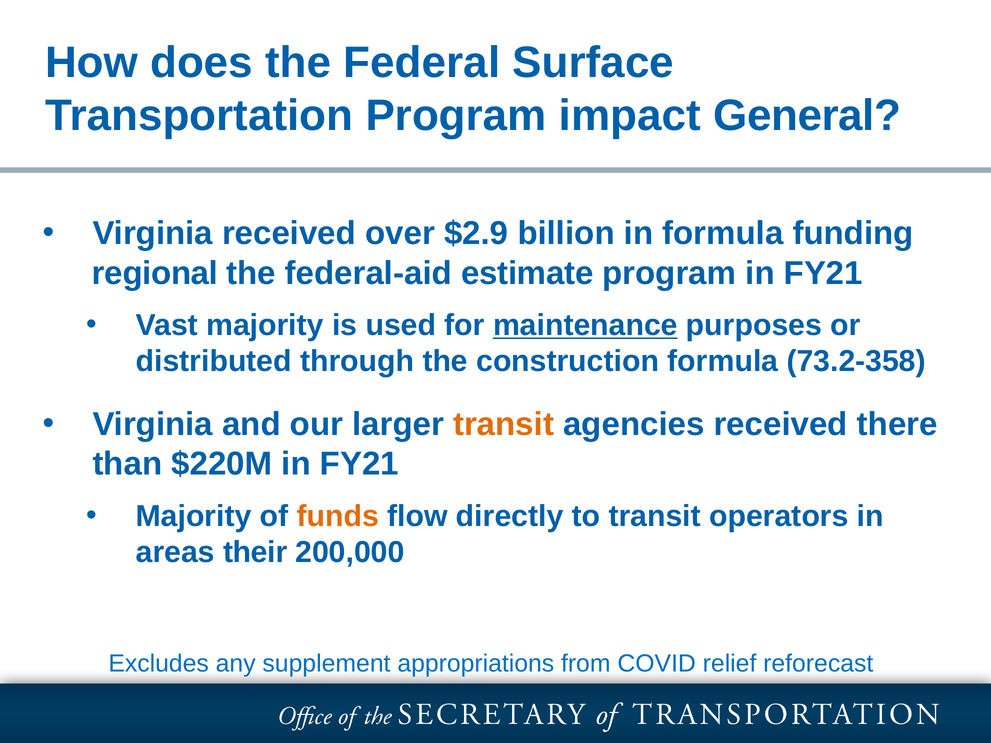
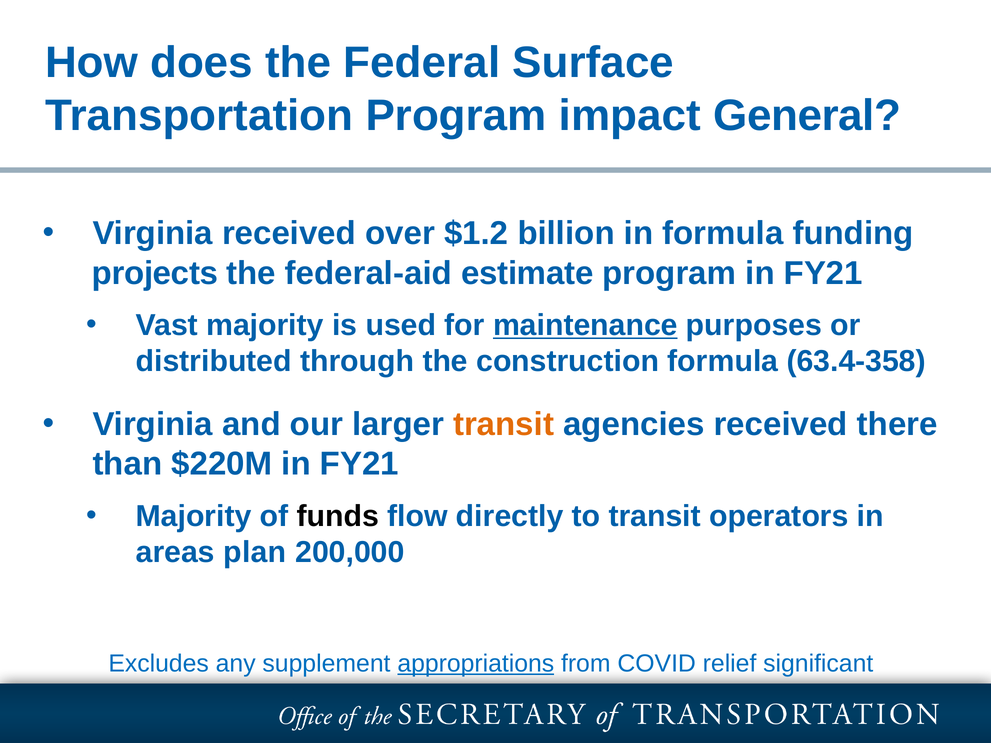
$2.9: $2.9 -> $1.2 (476, 234)
regional: regional -> projects (155, 273)
73.2-358: 73.2-358 -> 63.4-358 (856, 362)
funds colour: orange -> black (338, 516)
their: their -> plan (255, 553)
appropriations underline: none -> present (476, 664)
reforecast: reforecast -> significant (818, 664)
